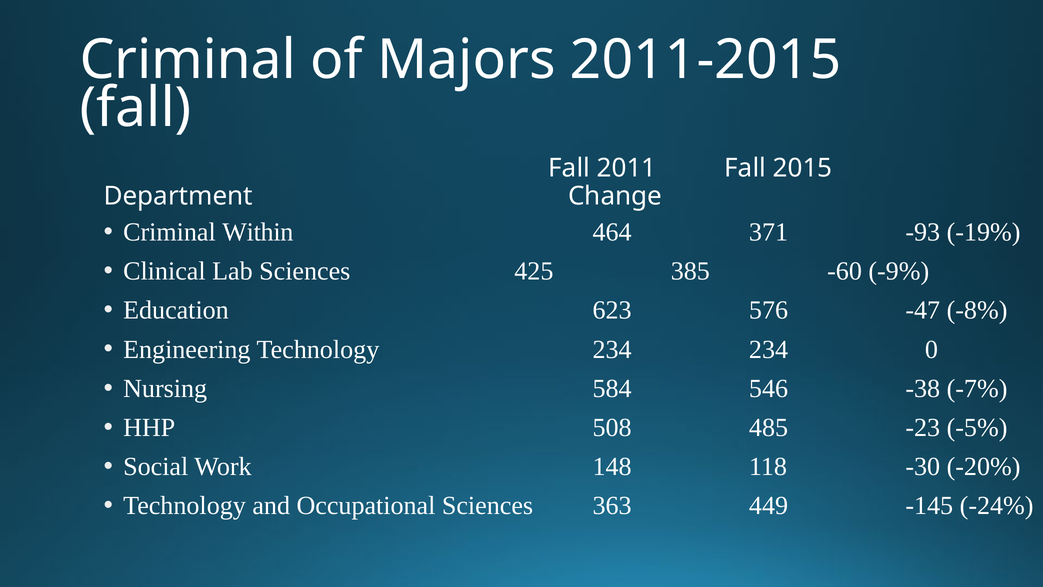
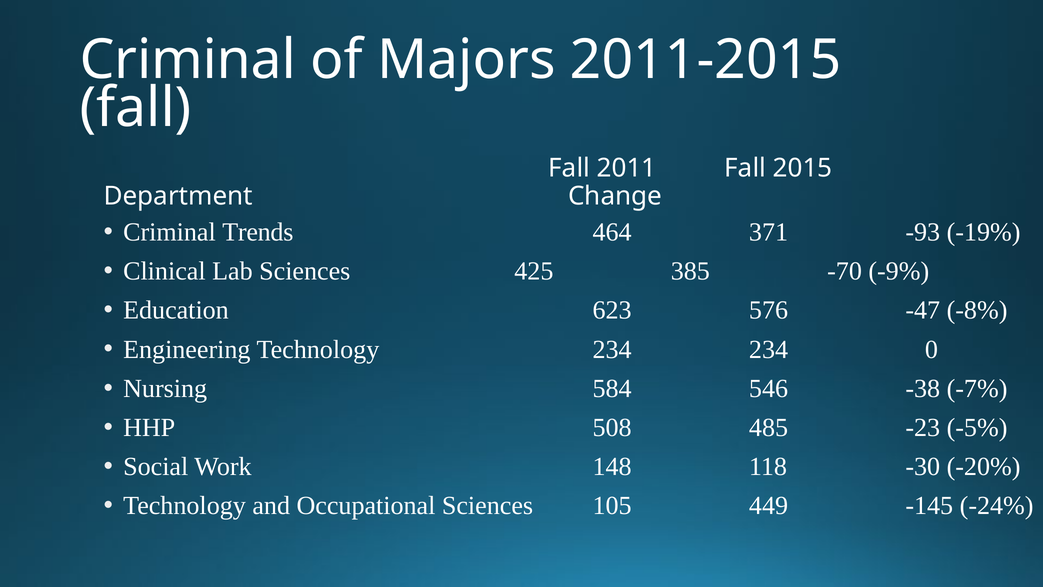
Within: Within -> Trends (258, 232)
-60: -60 -> -70 (845, 271)
363: 363 -> 105 (612, 505)
